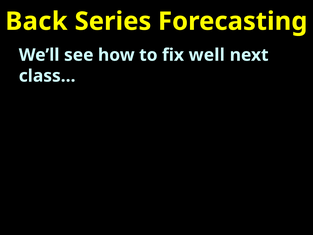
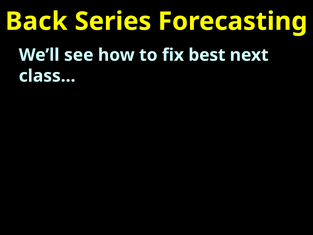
well: well -> best (207, 55)
